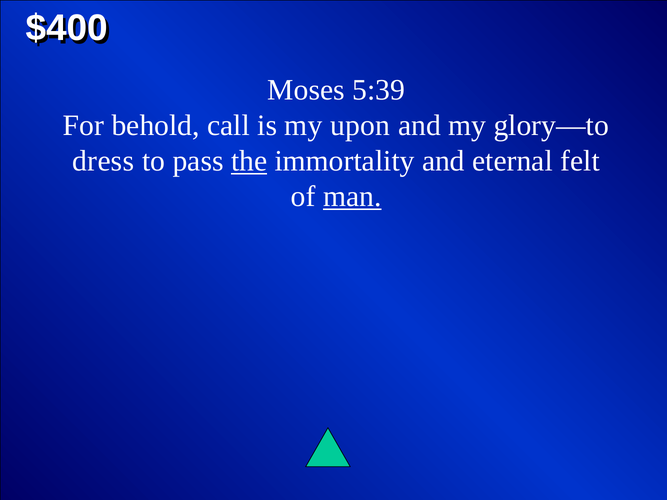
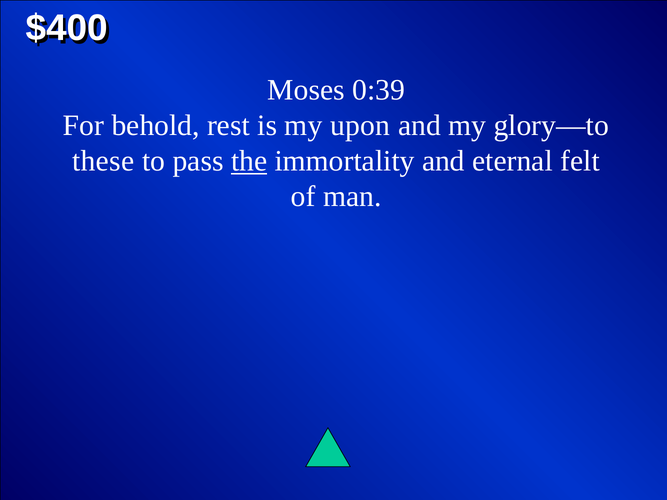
5:39: 5:39 -> 0:39 (379, 90)
call: call -> rest (228, 125)
dress: dress -> these (103, 161)
man underline: present -> none (352, 197)
